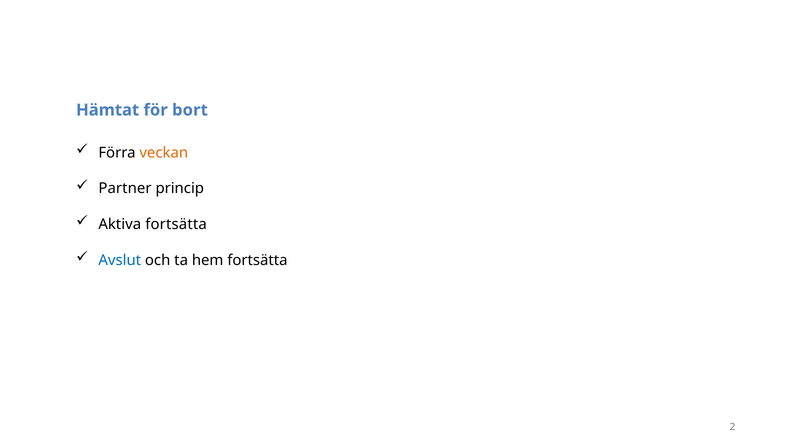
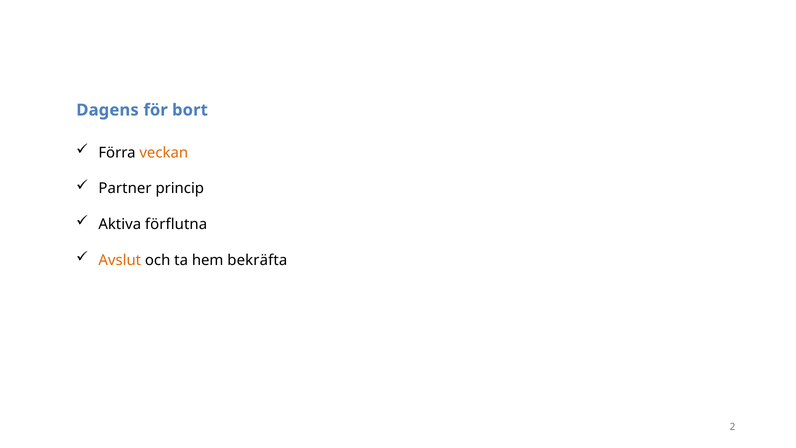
Hämtat: Hämtat -> Dagens (108, 110)
Aktiva fortsätta: fortsätta -> förflutna (176, 224)
Avslut colour: blue -> orange (120, 260)
hem fortsätta: fortsätta -> bekräfta (257, 260)
